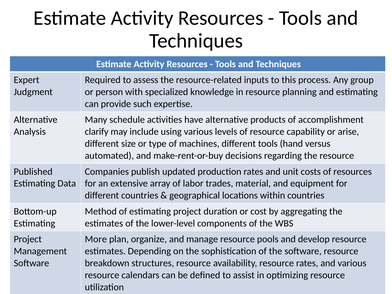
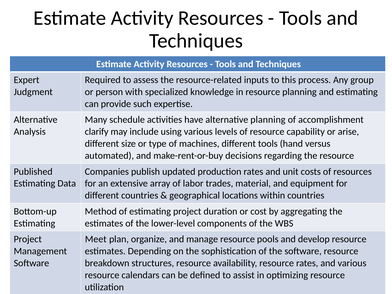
alternative products: products -> planning (268, 120)
More: More -> Meet (96, 239)
